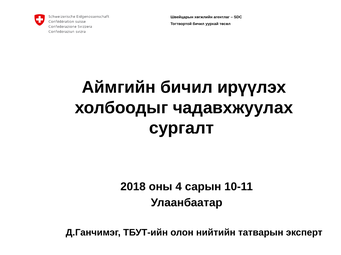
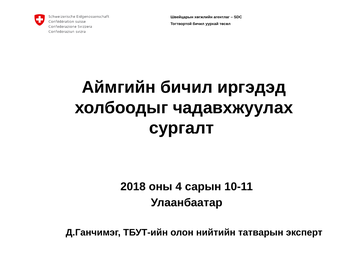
ирүүлэх: ирүүлэх -> иргэдэд (252, 88)
